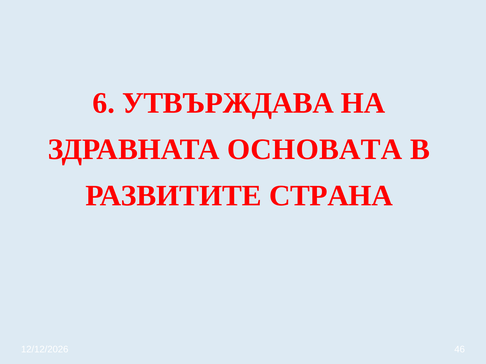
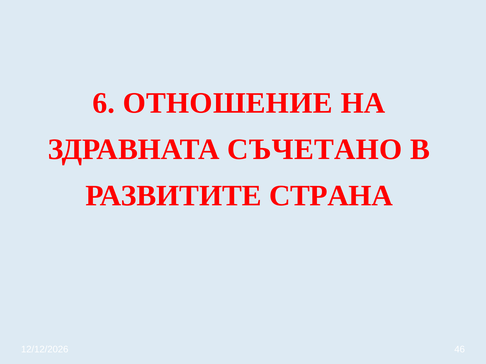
УТВЪРЖДАВА: УТВЪРЖДАВА -> ОТНОШЕНИЕ (228, 103)
ОСНОВАТА: ОСНОВАТА -> СЪЧЕТАНО (315, 150)
